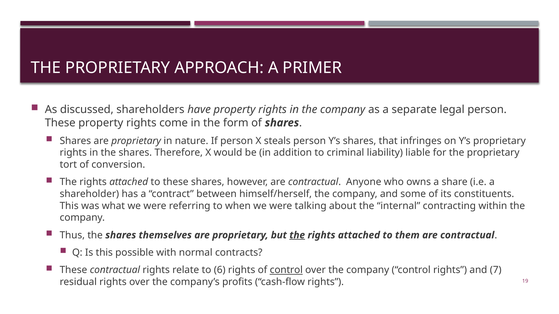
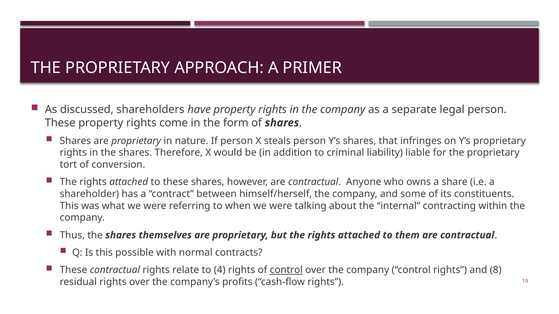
the underline: present -> none (297, 235)
6: 6 -> 4 (220, 270)
7: 7 -> 8 (496, 270)
